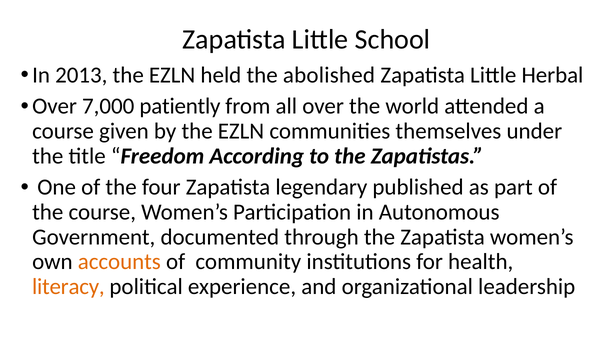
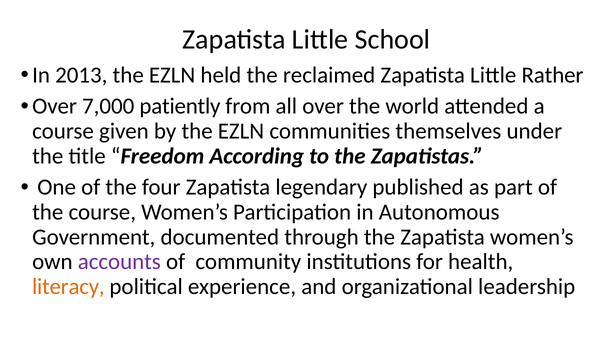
abolished: abolished -> reclaimed (329, 75)
Herbal: Herbal -> Rather (553, 75)
accounts colour: orange -> purple (119, 262)
